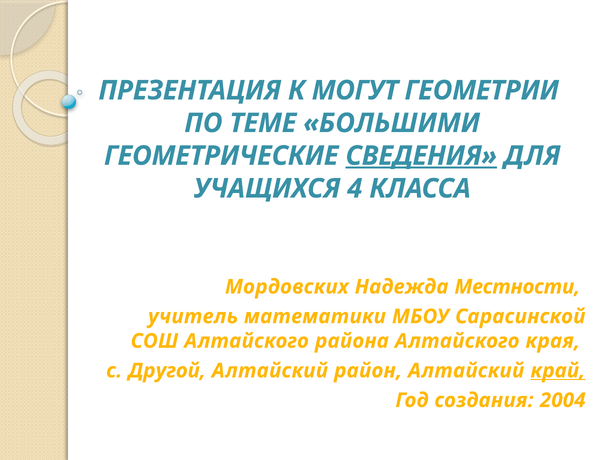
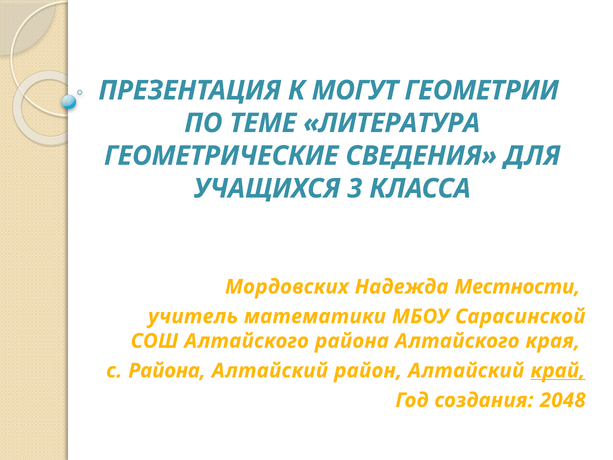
БОЛЬШИМИ: БОЛЬШИМИ -> ЛИТЕРАТУРА (392, 123)
СВЕДЕНИЯ underline: present -> none (421, 156)
4: 4 -> 3 (355, 188)
с Другой: Другой -> Района (167, 370)
2004: 2004 -> 2048 (563, 400)
